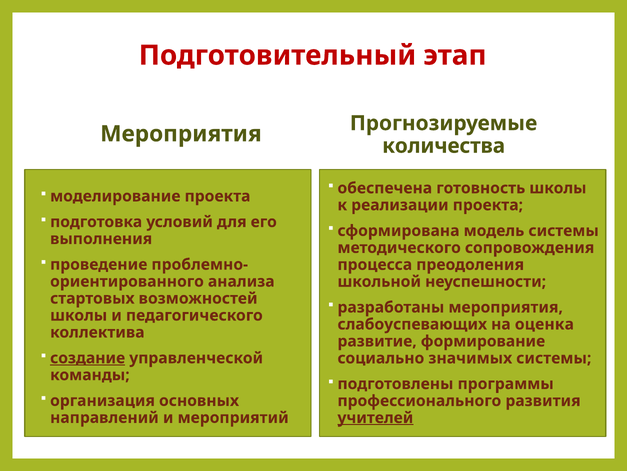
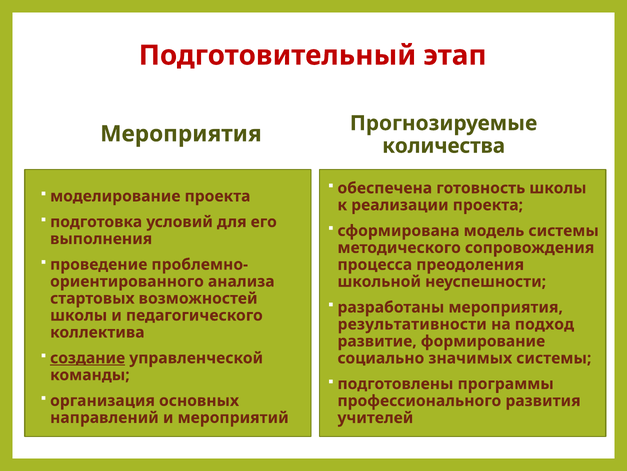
слабоуспевающих: слабоуспевающих -> результативности (412, 324)
оценка: оценка -> подход (544, 324)
учителей underline: present -> none (375, 417)
